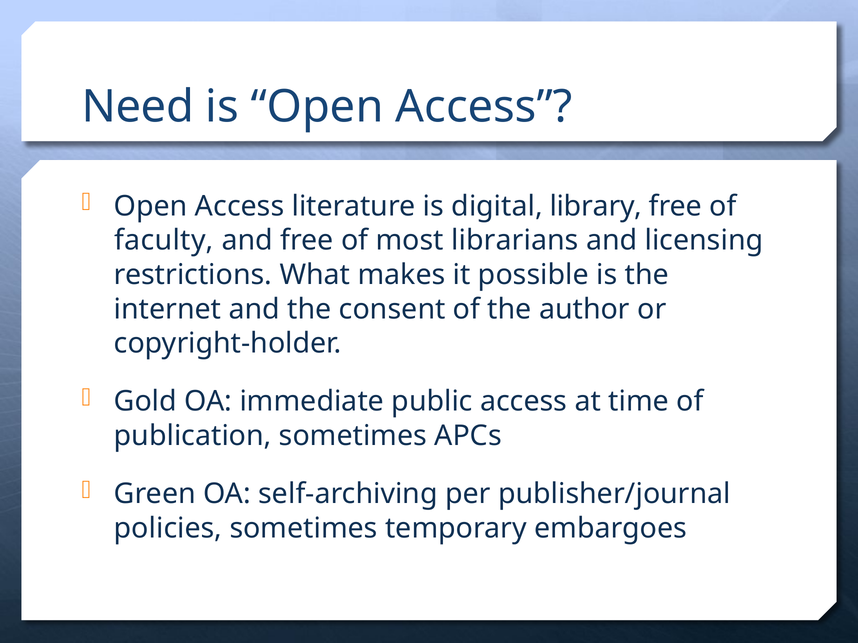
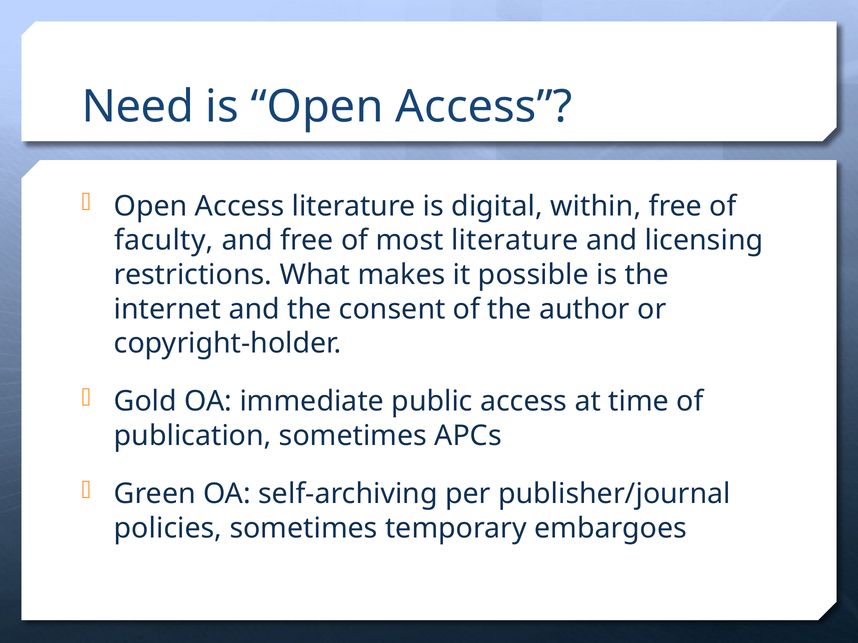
library: library -> within (596, 206)
most librarians: librarians -> literature (515, 241)
